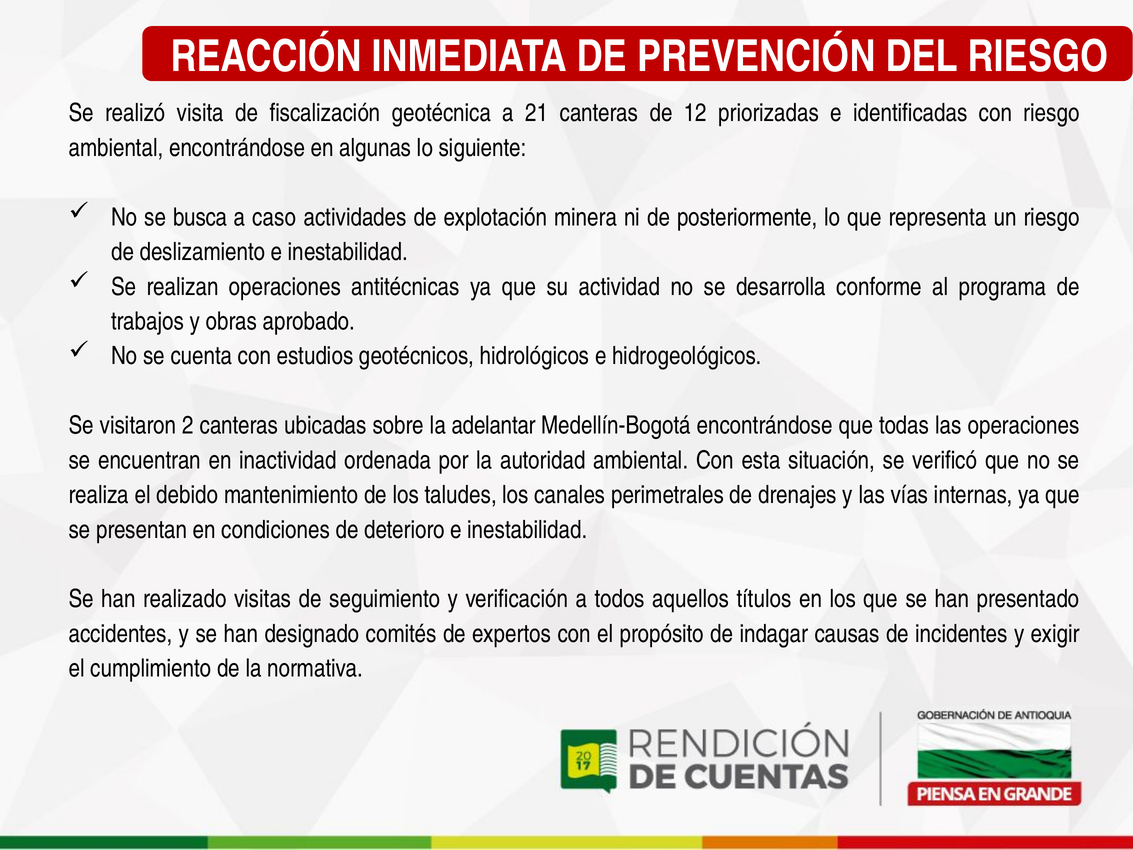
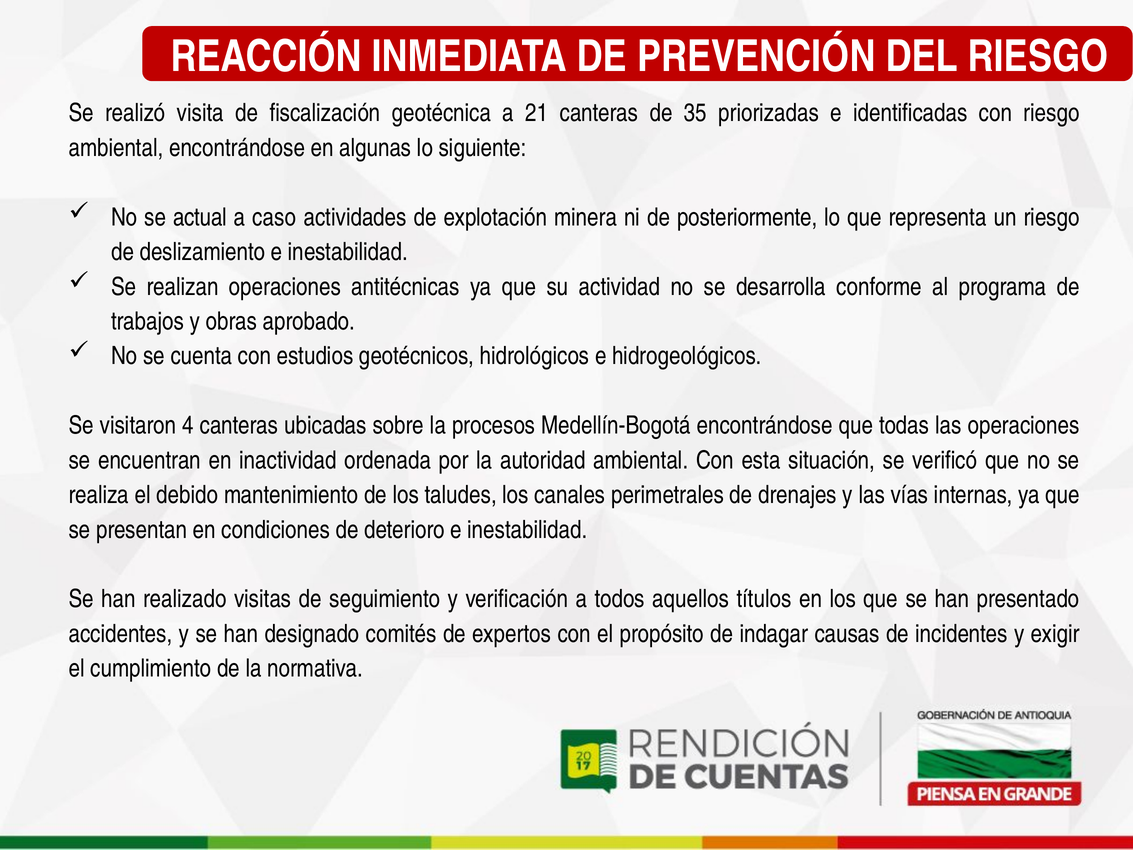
12: 12 -> 35 (695, 113)
busca: busca -> actual (200, 217)
2: 2 -> 4 (188, 425)
adelantar: adelantar -> procesos (494, 425)
